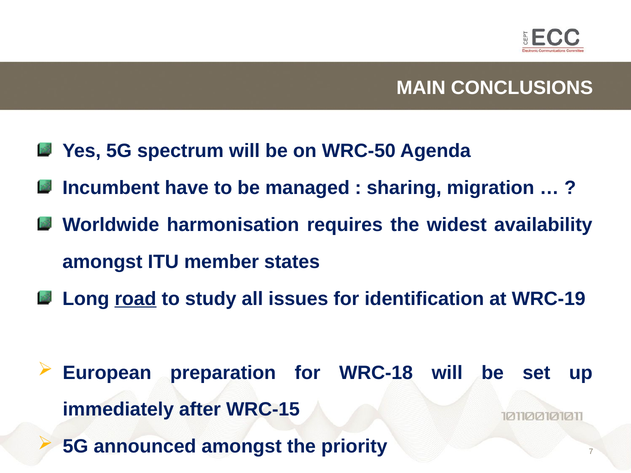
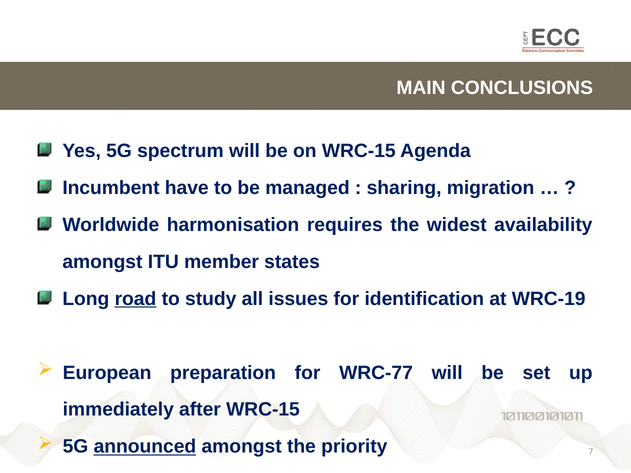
on WRC-50: WRC-50 -> WRC-15 (359, 151)
WRC-18: WRC-18 -> WRC-77 (376, 373)
announced underline: none -> present (145, 447)
